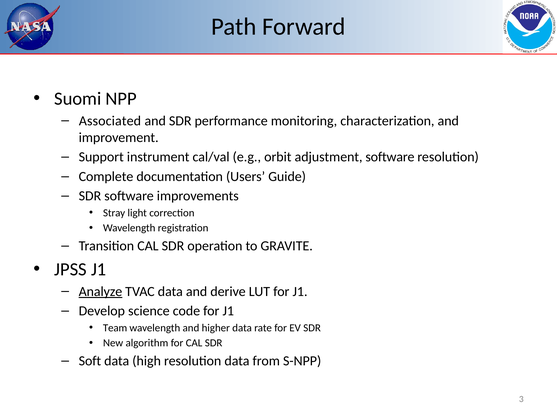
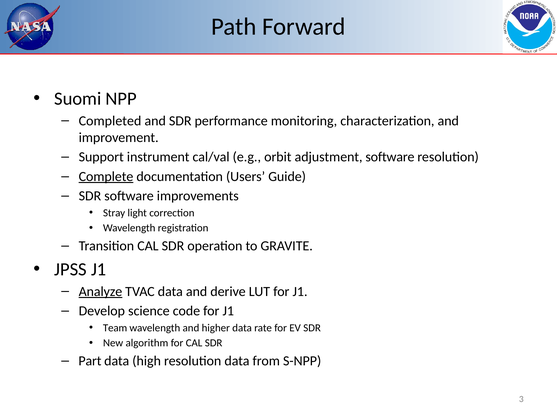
Associated: Associated -> Completed (110, 121)
Complete underline: none -> present (106, 176)
Soft: Soft -> Part (90, 361)
